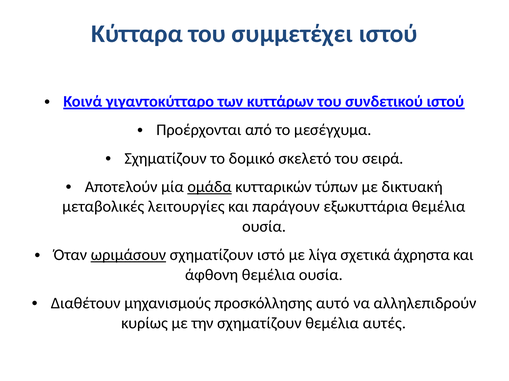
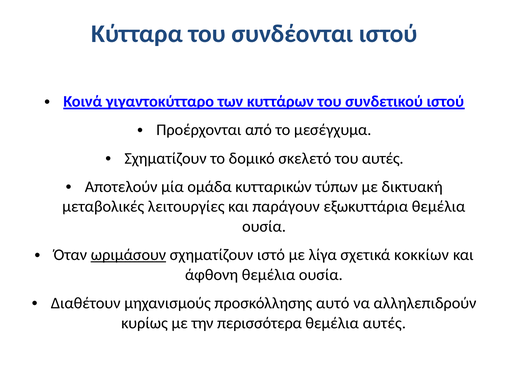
συμμετέχει: συμμετέχει -> συνδέονται (292, 34)
του σειρά: σειρά -> αυτές (383, 159)
ομάδα underline: present -> none (210, 187)
άχρηστα: άχρηστα -> κοκκίων (422, 255)
την σχηματίζουν: σχηματίζουν -> περισσότερα (259, 324)
